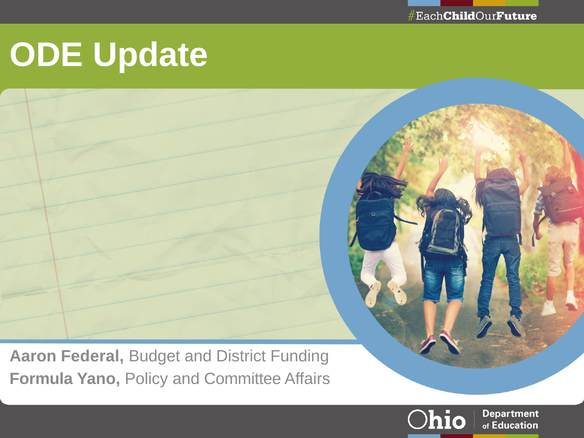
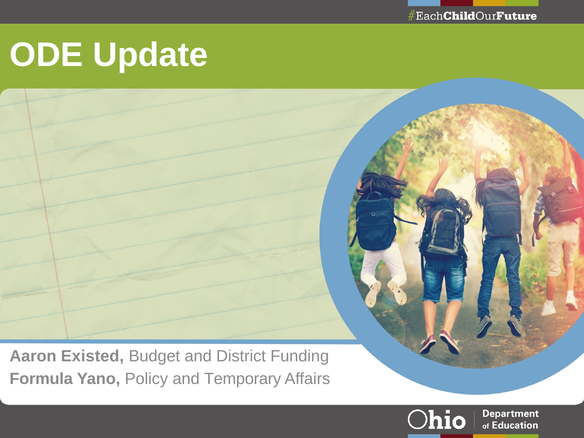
Federal: Federal -> Existed (92, 356)
Committee: Committee -> Temporary (243, 379)
